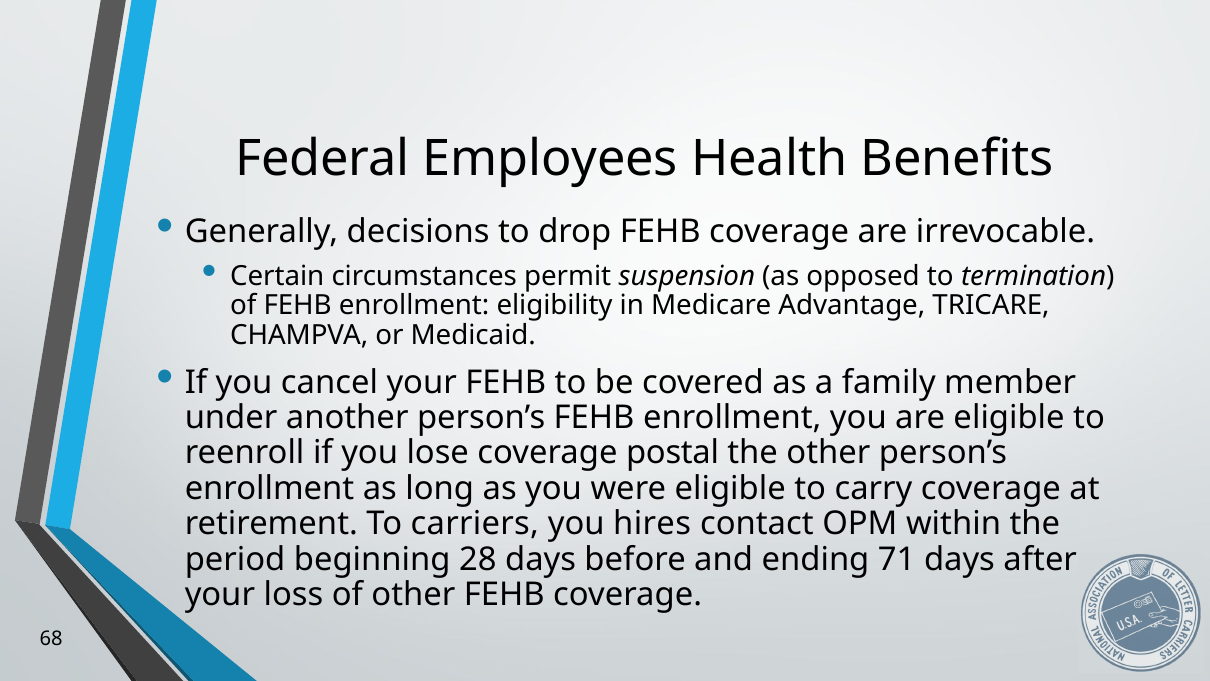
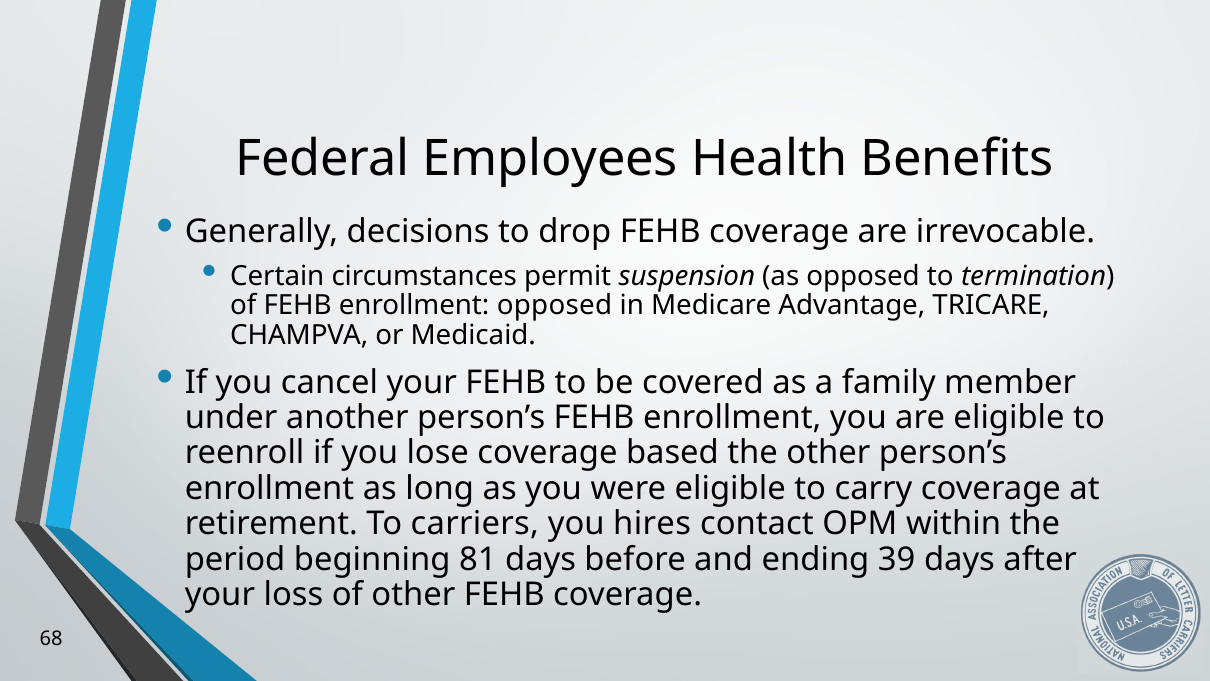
enrollment eligibility: eligibility -> opposed (554, 306)
postal: postal -> based (672, 453)
28: 28 -> 81 (478, 559)
71: 71 -> 39 (897, 559)
